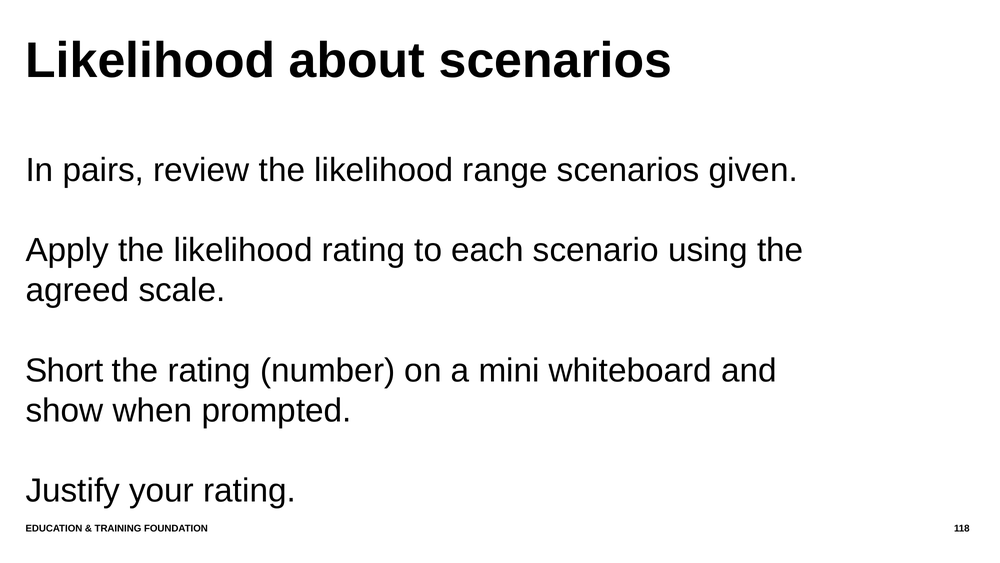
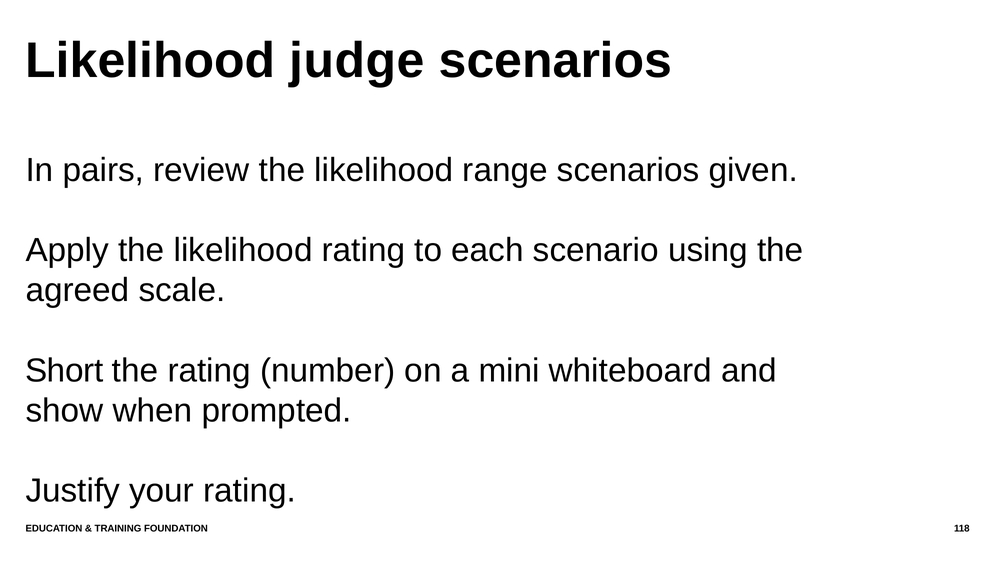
about: about -> judge (357, 61)
